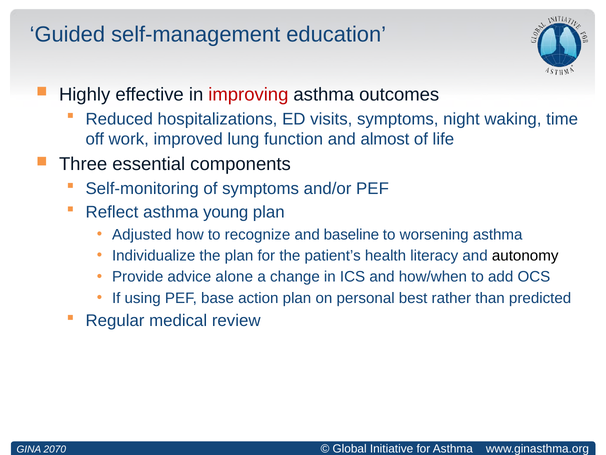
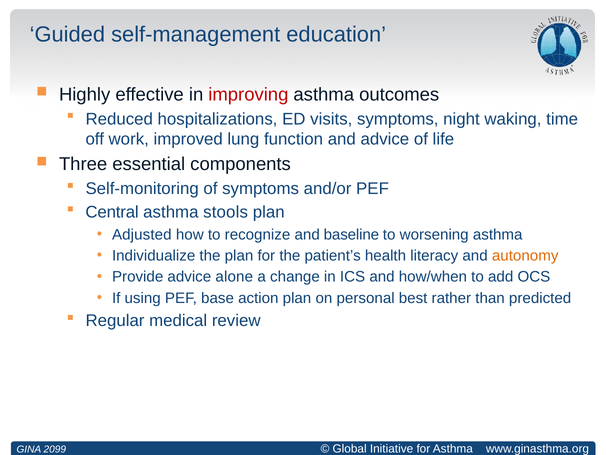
and almost: almost -> advice (385, 139)
Reflect: Reflect -> Central (112, 212)
young: young -> stools (226, 212)
autonomy colour: black -> orange (525, 255)
2070: 2070 -> 2099 (55, 449)
